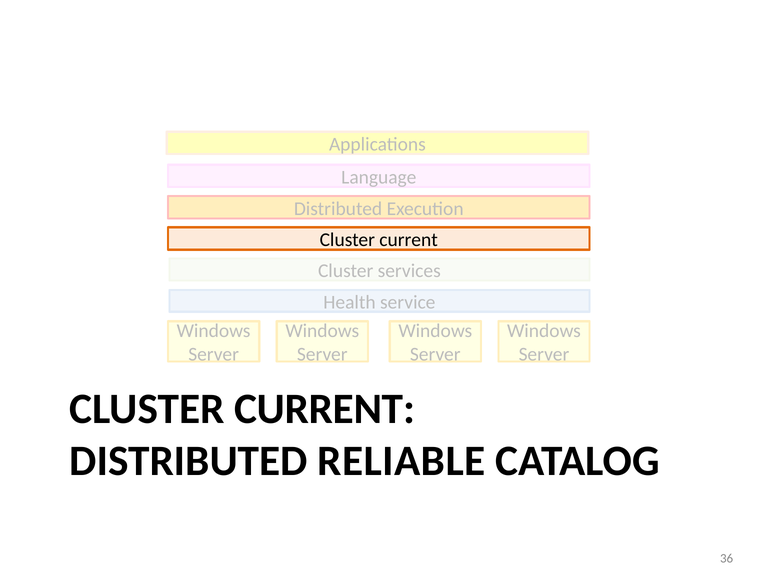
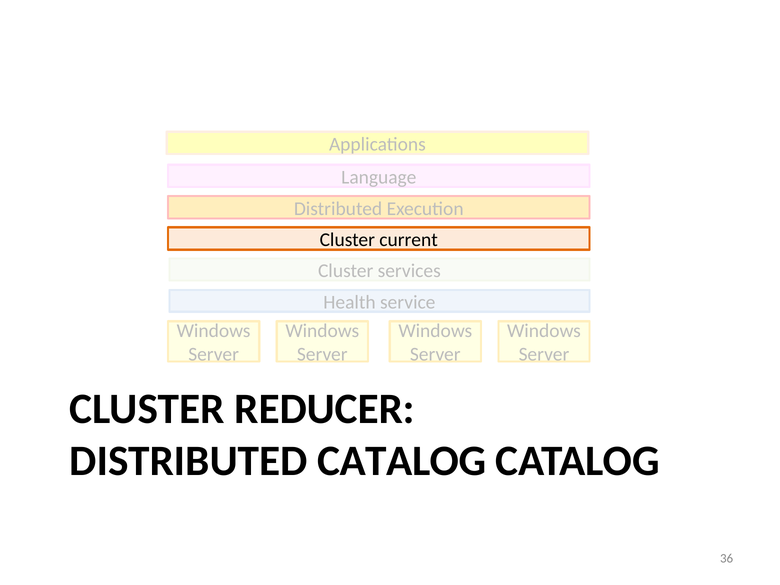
CURRENT: CURRENT -> REDUCER (325, 409)
DISTRIBUTED RELIABLE: RELIABLE -> CATALOG (402, 461)
